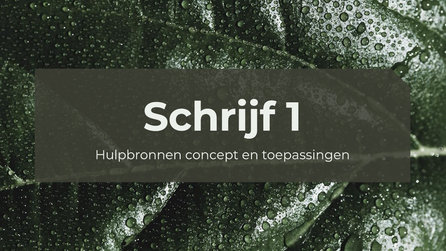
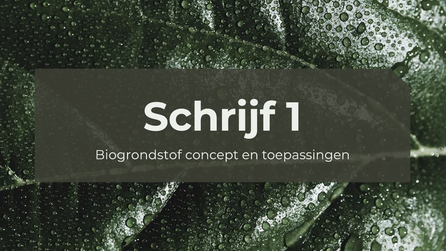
Hulpbronnen: Hulpbronnen -> Biogrondstof (138, 155)
